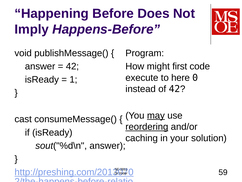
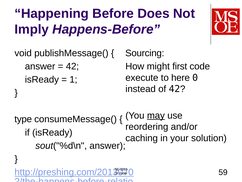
Program: Program -> Sourcing (145, 53)
cast: cast -> type (23, 119)
reordering underline: present -> none (147, 126)
